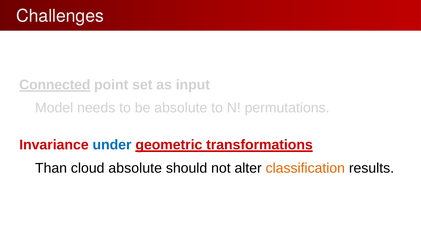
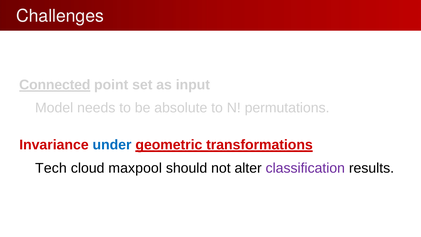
Than: Than -> Tech (51, 168)
cloud absolute: absolute -> maxpool (135, 168)
classification colour: orange -> purple (305, 168)
